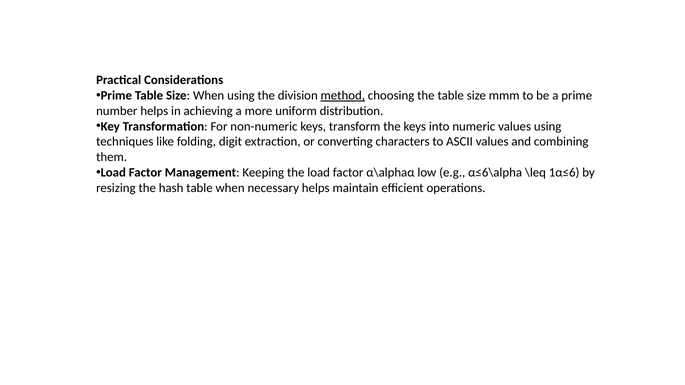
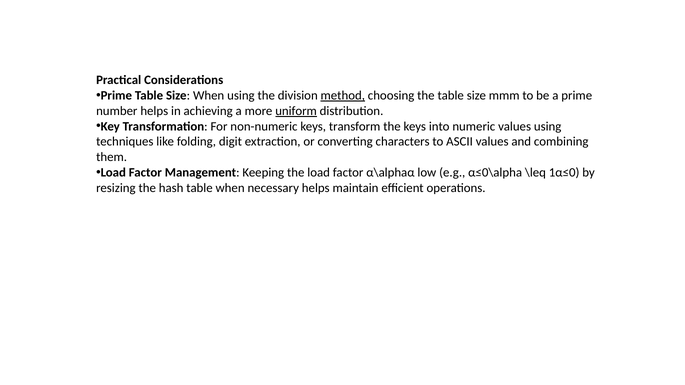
uniform underline: none -> present (296, 111)
α≤6\alpha: α≤6\alpha -> α≤0\alpha (495, 173)
1α≤6: 1α≤6 -> 1α≤0 (564, 173)
